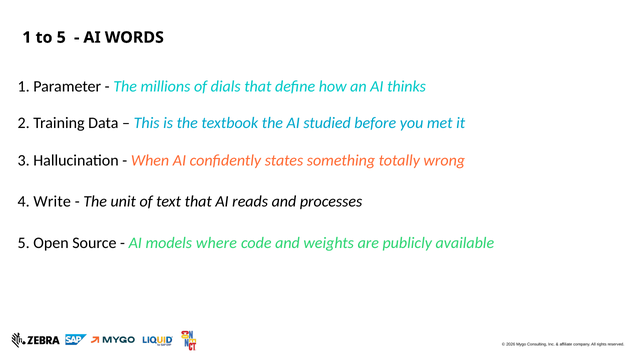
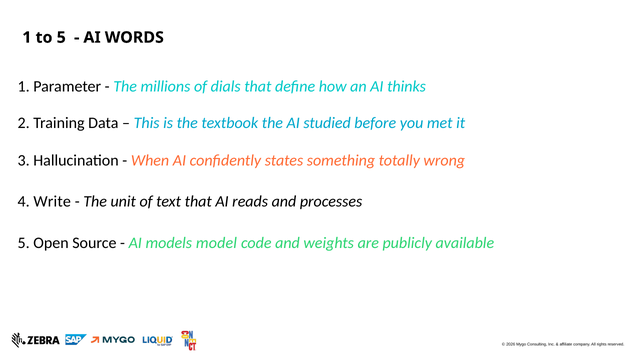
where: where -> model (216, 243)
